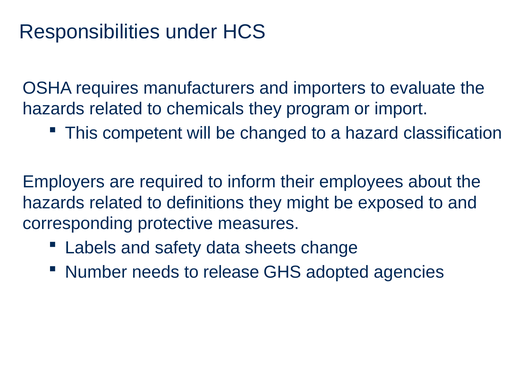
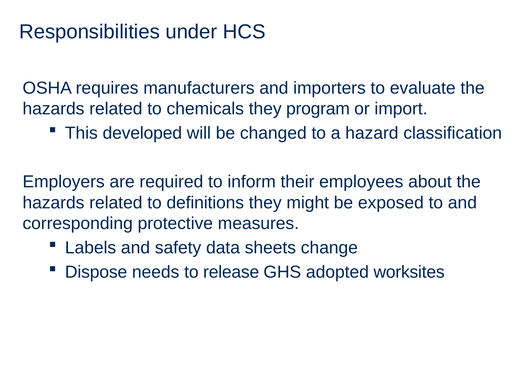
competent: competent -> developed (142, 133)
Number: Number -> Dispose (96, 273)
agencies: agencies -> worksites (409, 273)
